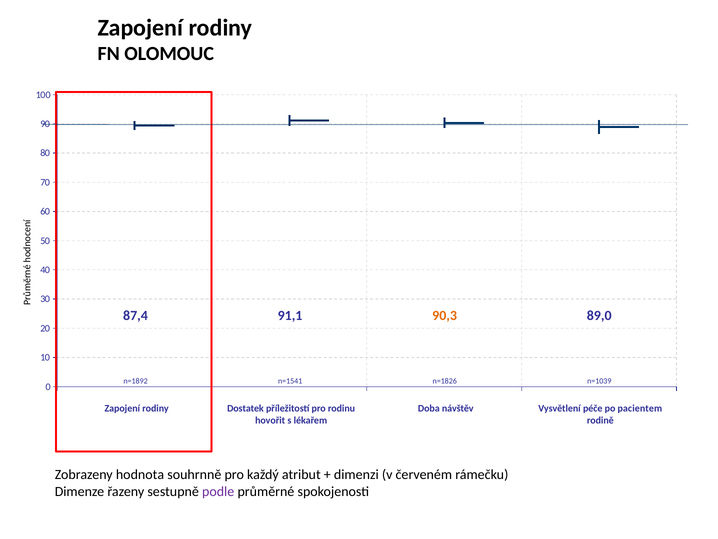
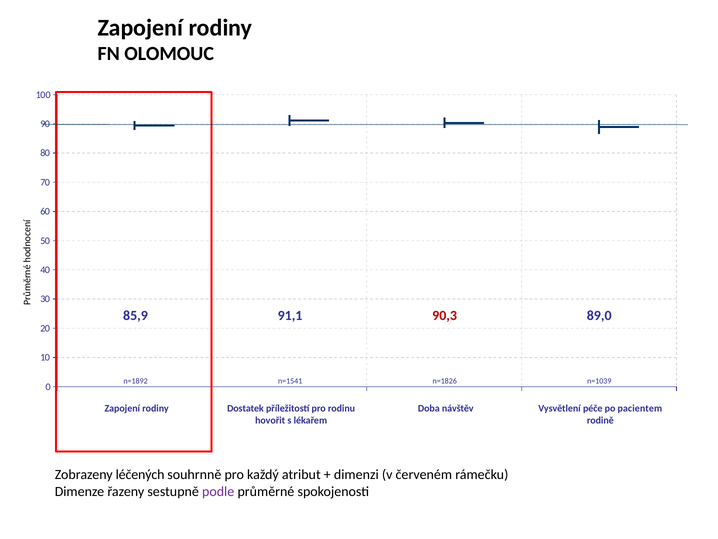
87,4: 87,4 -> 85,9 (135, 315)
90,3 colour: orange -> red (445, 315)
hodnota: hodnota -> léčených (140, 474)
